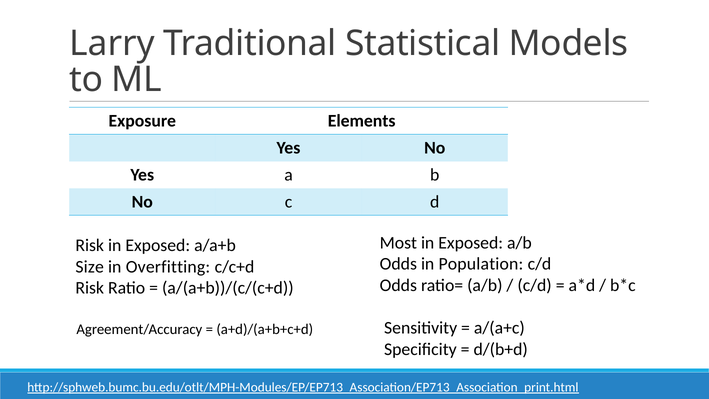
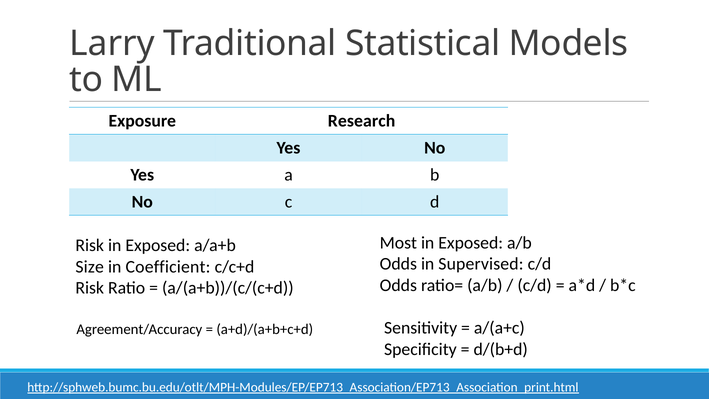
Elements: Elements -> Research (362, 121)
Population: Population -> Supervised (481, 264)
Overfitting: Overfitting -> Coefficient (168, 267)
